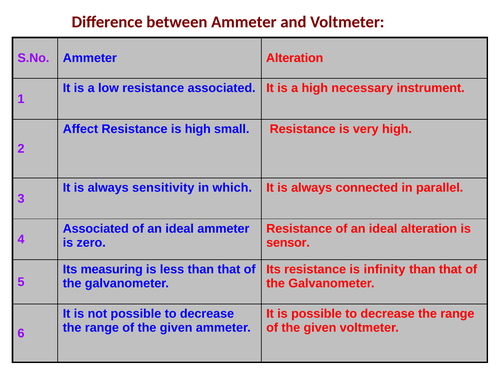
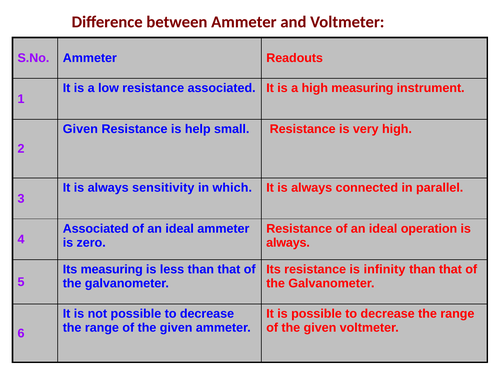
Ammeter Alteration: Alteration -> Readouts (295, 58)
high necessary: necessary -> measuring (362, 88)
Affect: Affect -> Given (80, 129)
is high: high -> help (198, 129)
ideal alteration: alteration -> operation (429, 229)
sensor: sensor -> always (288, 243)
